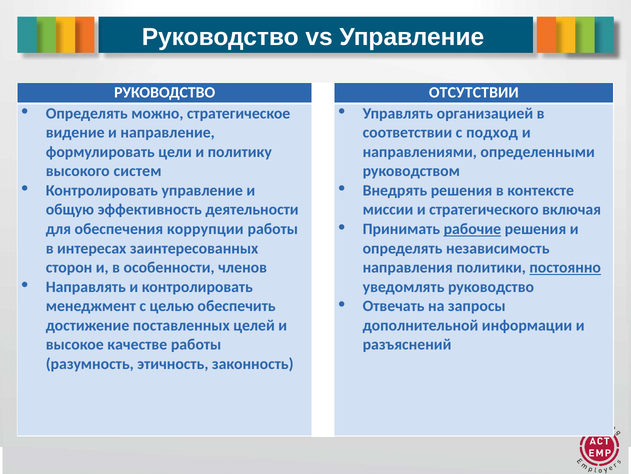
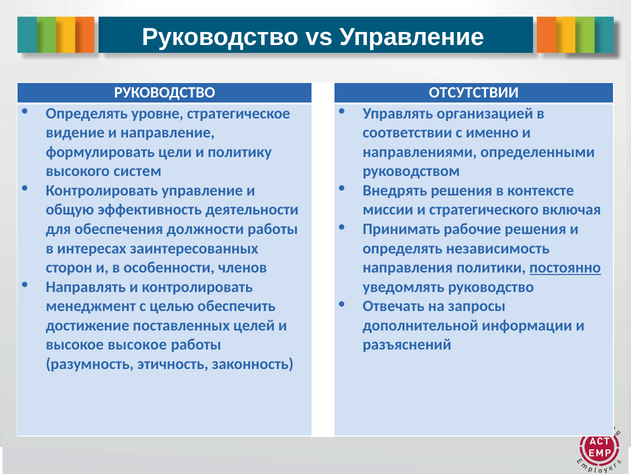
можно: можно -> уровне (157, 113)
подход: подход -> именно (492, 132)
рабочие underline: present -> none (472, 229)
коррупции: коррупции -> должности (205, 229)
высокое качестве: качестве -> высокое (137, 344)
